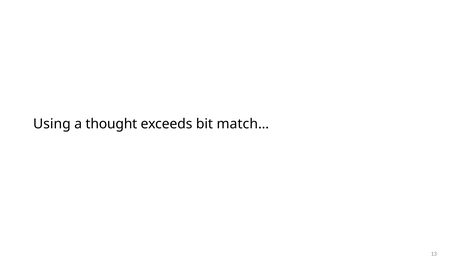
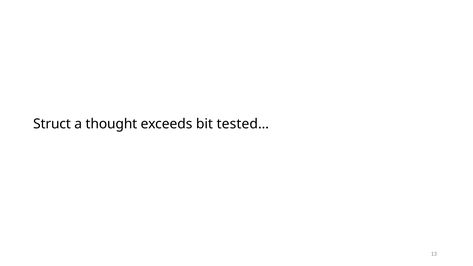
Using: Using -> Struct (52, 124)
match…: match… -> tested… (243, 124)
